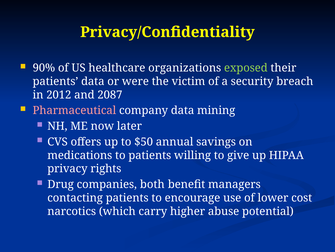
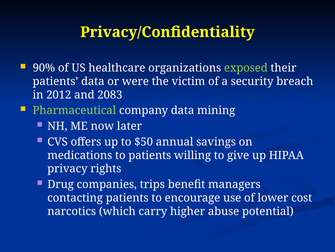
2087: 2087 -> 2083 (110, 95)
Pharmaceutical colour: pink -> light green (74, 110)
both: both -> trips (152, 184)
